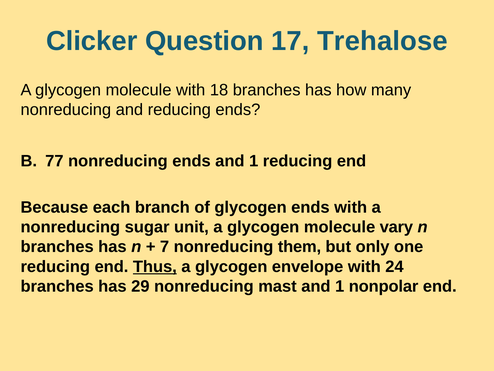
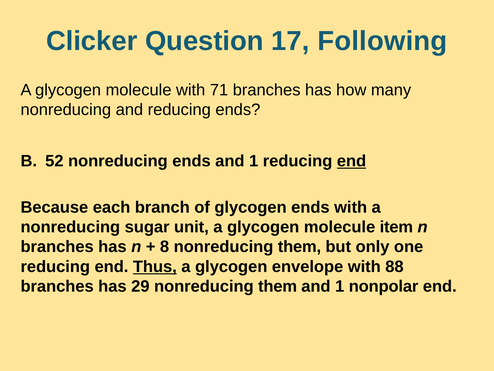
Trehalose: Trehalose -> Following (382, 41)
18: 18 -> 71 (219, 90)
77: 77 -> 52 (54, 161)
end underline: none -> present (352, 161)
vary: vary -> item (396, 227)
7: 7 -> 8 (165, 246)
24: 24 -> 88 (394, 266)
29 nonreducing mast: mast -> them (278, 286)
